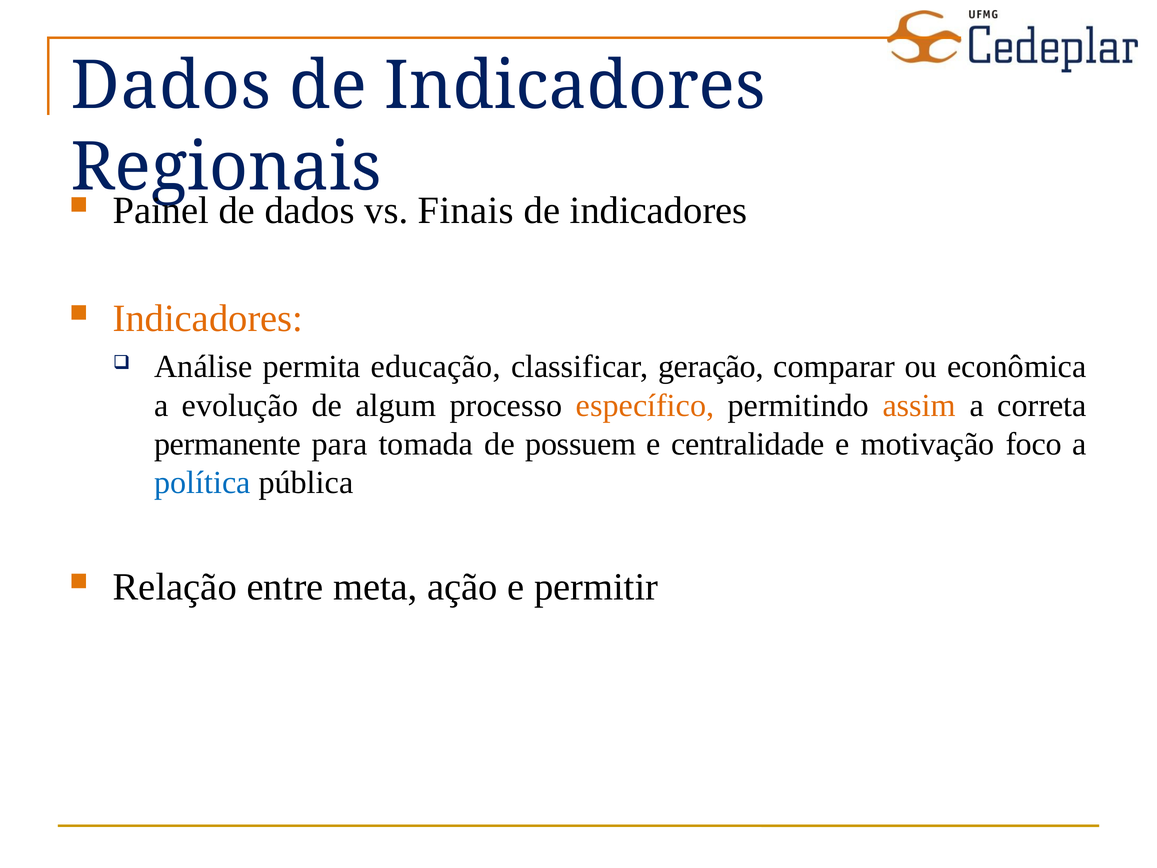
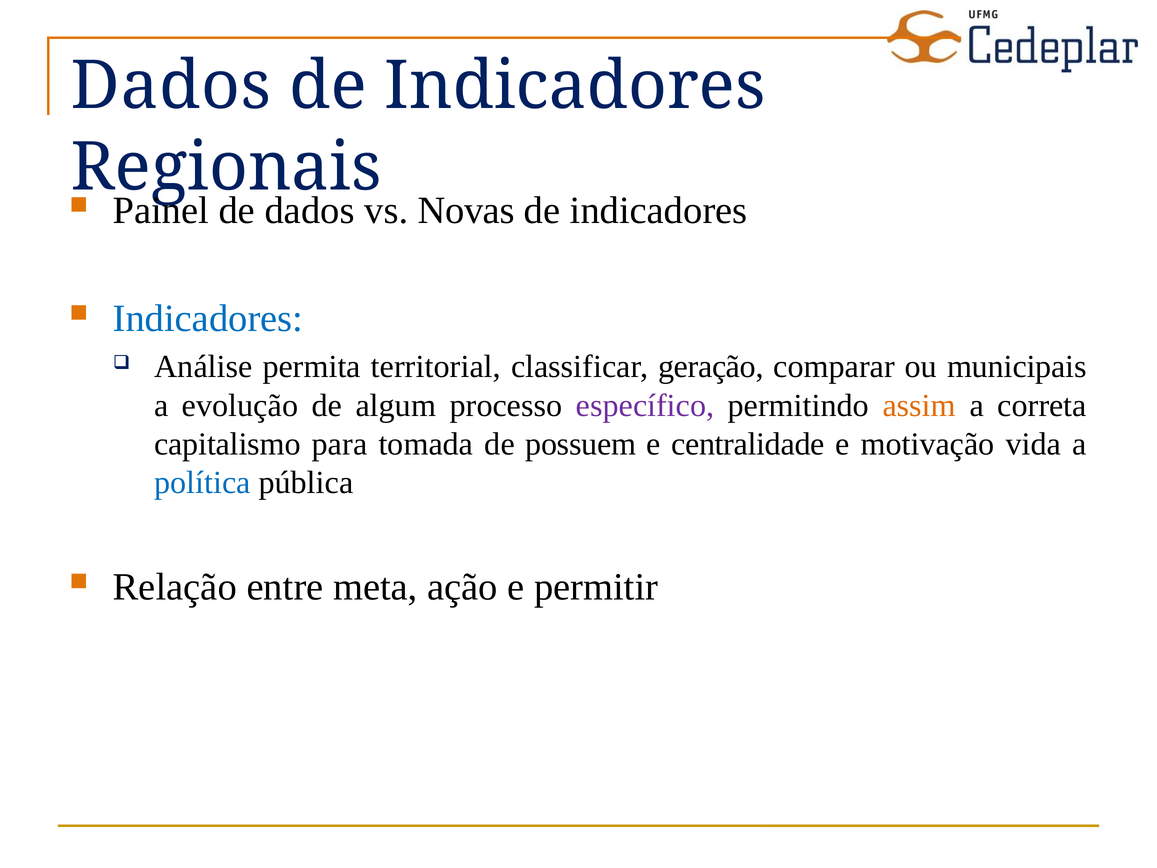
Finais: Finais -> Novas (466, 210)
Indicadores colour: orange -> blue (208, 318)
educação: educação -> territorial (436, 367)
econômica: econômica -> municipais (1017, 367)
específico colour: orange -> purple (645, 405)
permanente: permanente -> capitalismo (227, 444)
foco: foco -> vida (1033, 444)
